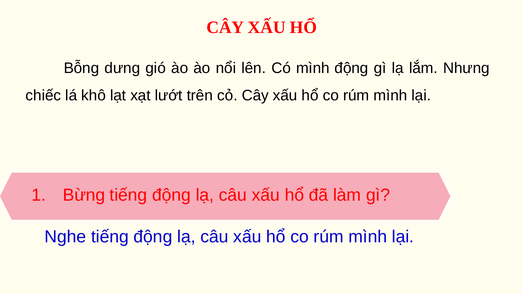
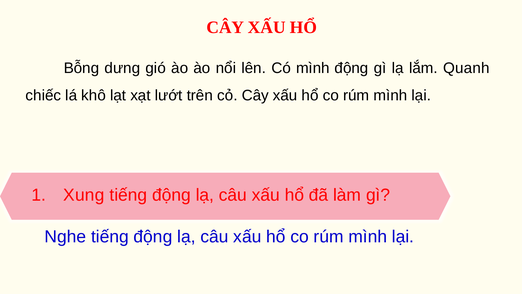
Nhưng: Nhưng -> Quanh (466, 68)
Bừng: Bừng -> Xung (84, 195)
